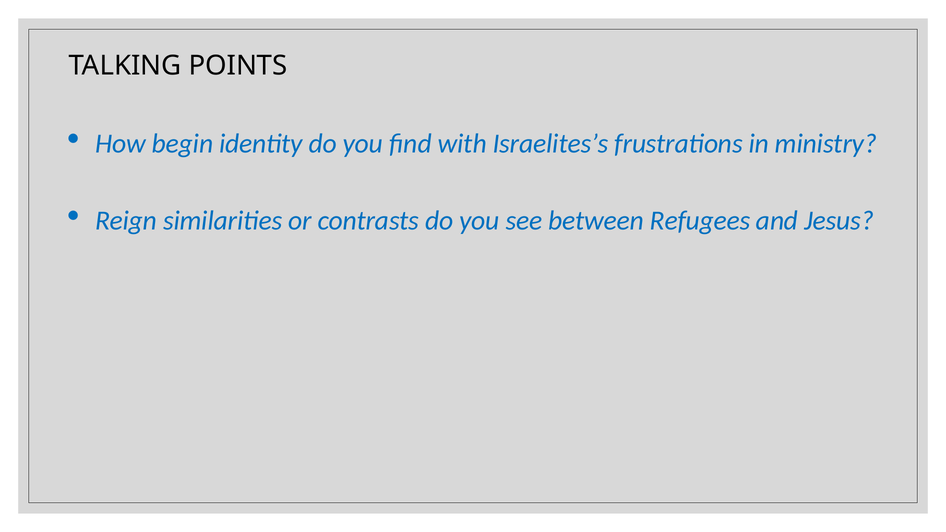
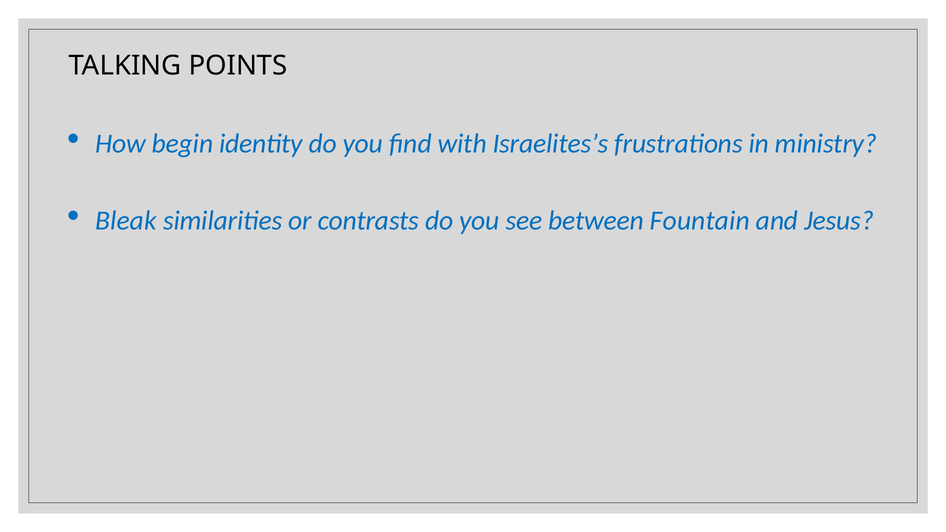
Reign: Reign -> Bleak (126, 221)
Refugees: Refugees -> Fountain (700, 221)
